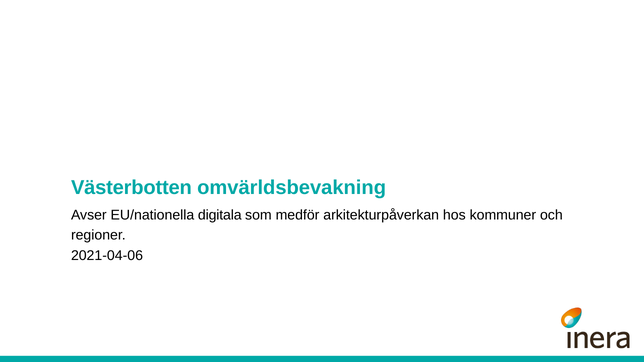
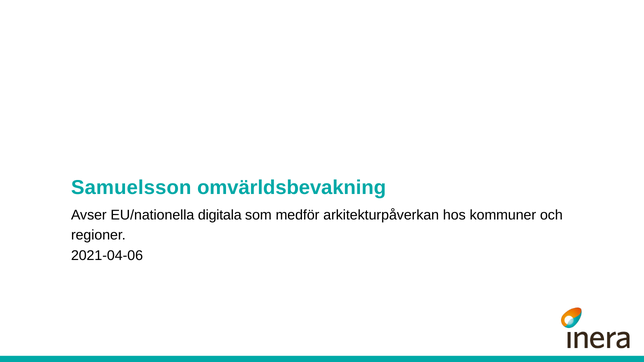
Västerbotten: Västerbotten -> Samuelsson (131, 188)
